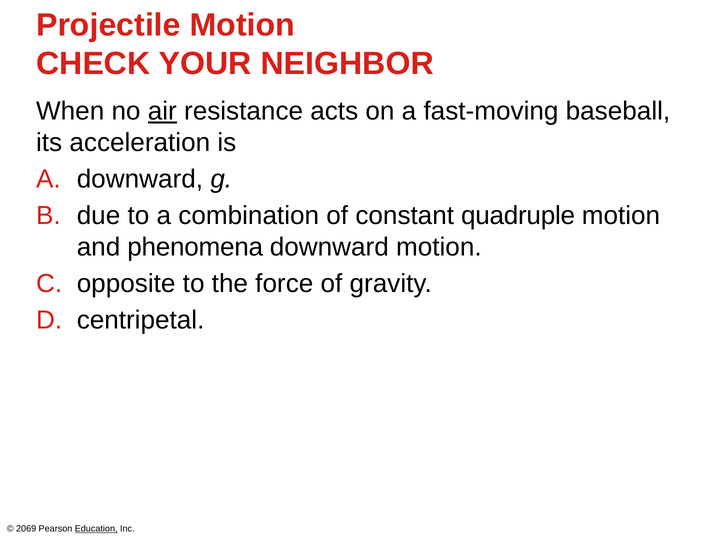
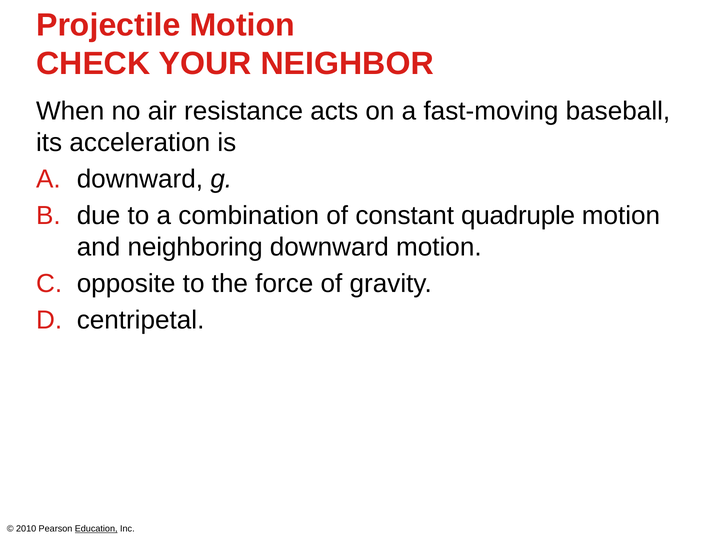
air underline: present -> none (162, 111)
phenomena: phenomena -> neighboring (195, 247)
2069: 2069 -> 2010 (26, 529)
